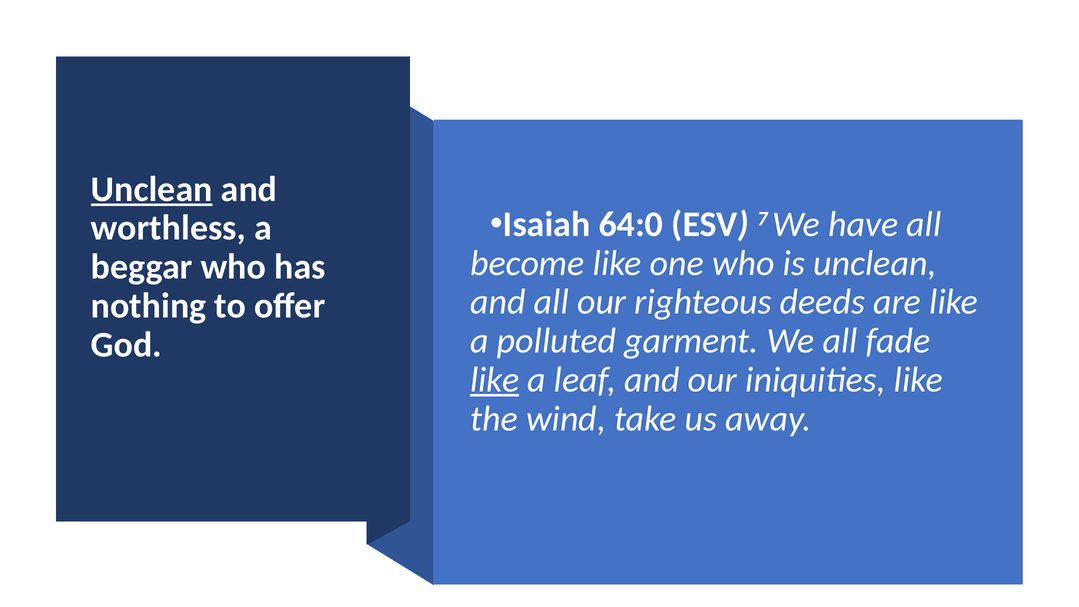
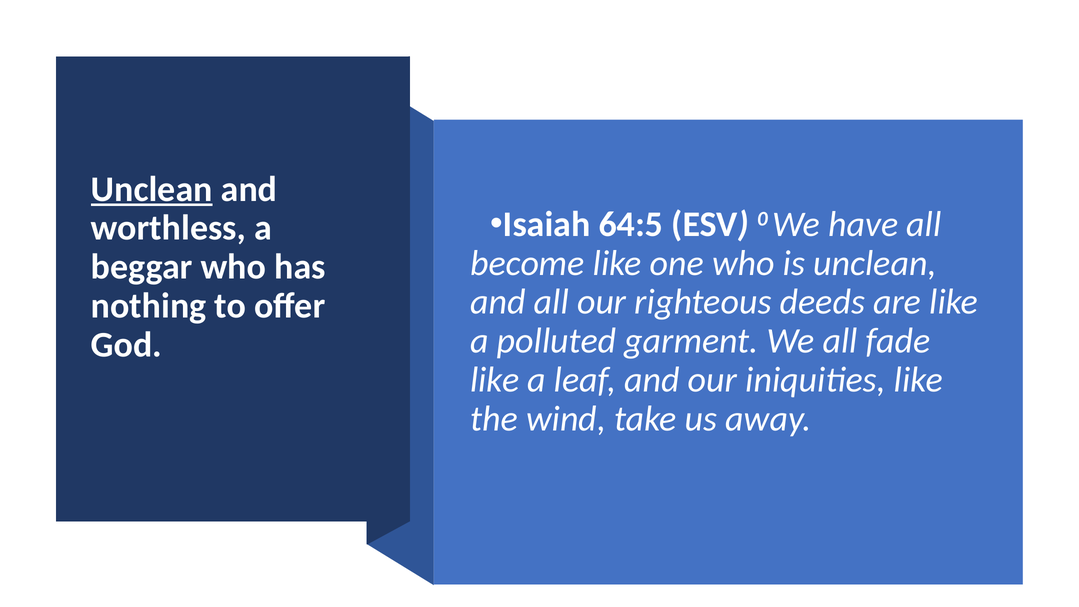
64:0: 64:0 -> 64:5 (631, 224)
7: 7 -> 0 (762, 219)
like underline: present -> none (495, 380)
